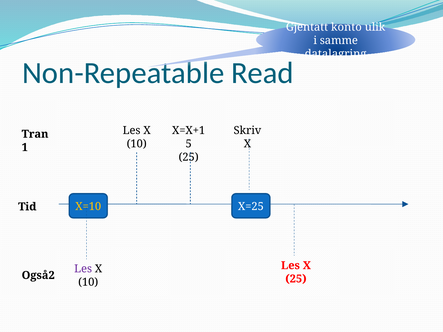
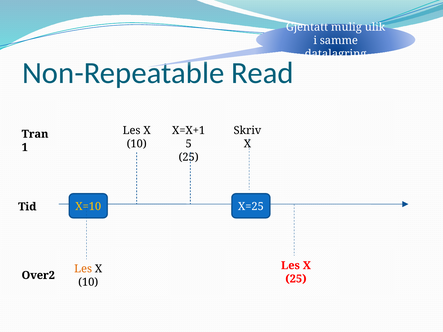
konto: konto -> mulig (346, 27)
Les colour: purple -> orange (83, 269)
Også2: Også2 -> Over2 (38, 275)
